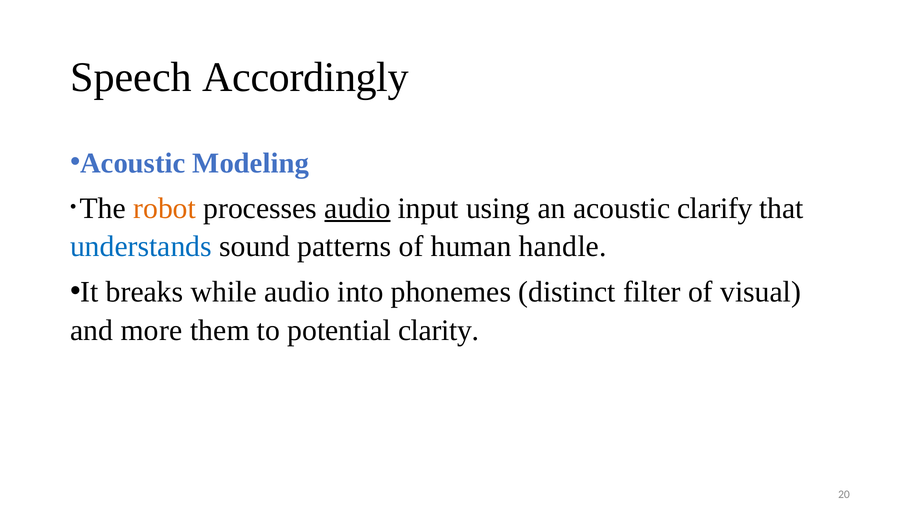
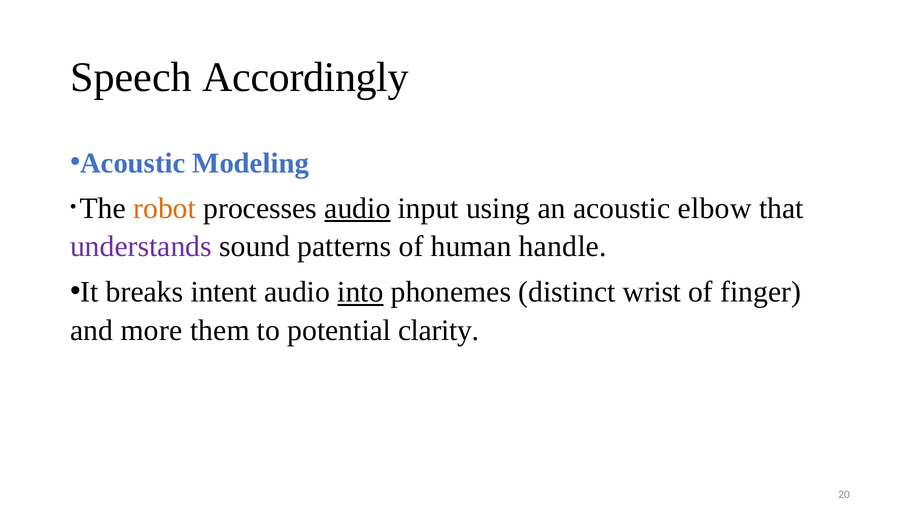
clarify: clarify -> elbow (715, 208)
understands colour: blue -> purple (141, 246)
while: while -> intent (224, 292)
into underline: none -> present (360, 292)
filter: filter -> wrist (652, 292)
visual: visual -> finger (761, 292)
